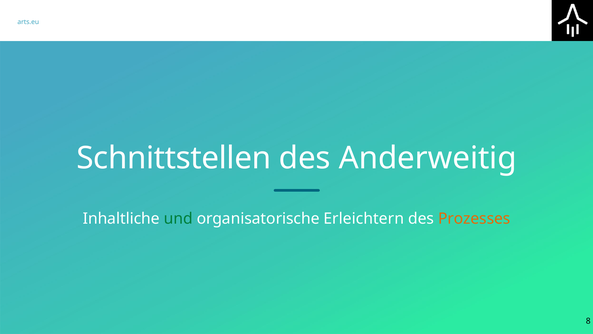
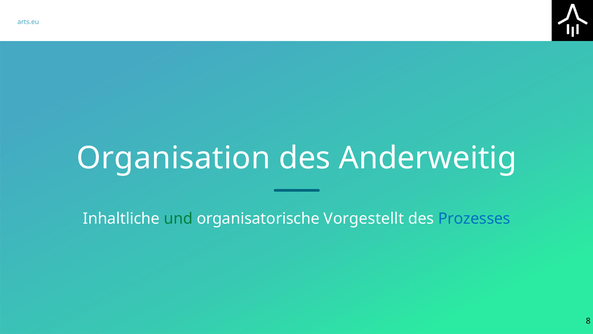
Schnittstellen: Schnittstellen -> Organisation (173, 158)
Erleichtern: Erleichtern -> Vorgestellt (364, 218)
Prozesses colour: orange -> blue (474, 218)
